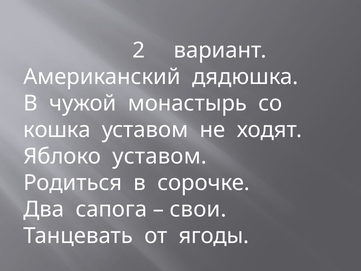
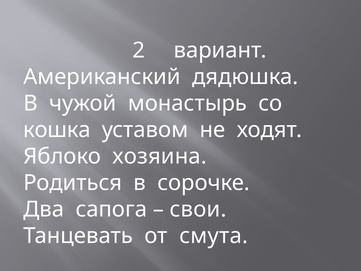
Яблоко уставом: уставом -> хозяина (160, 156)
ягоды: ягоды -> смута (214, 236)
